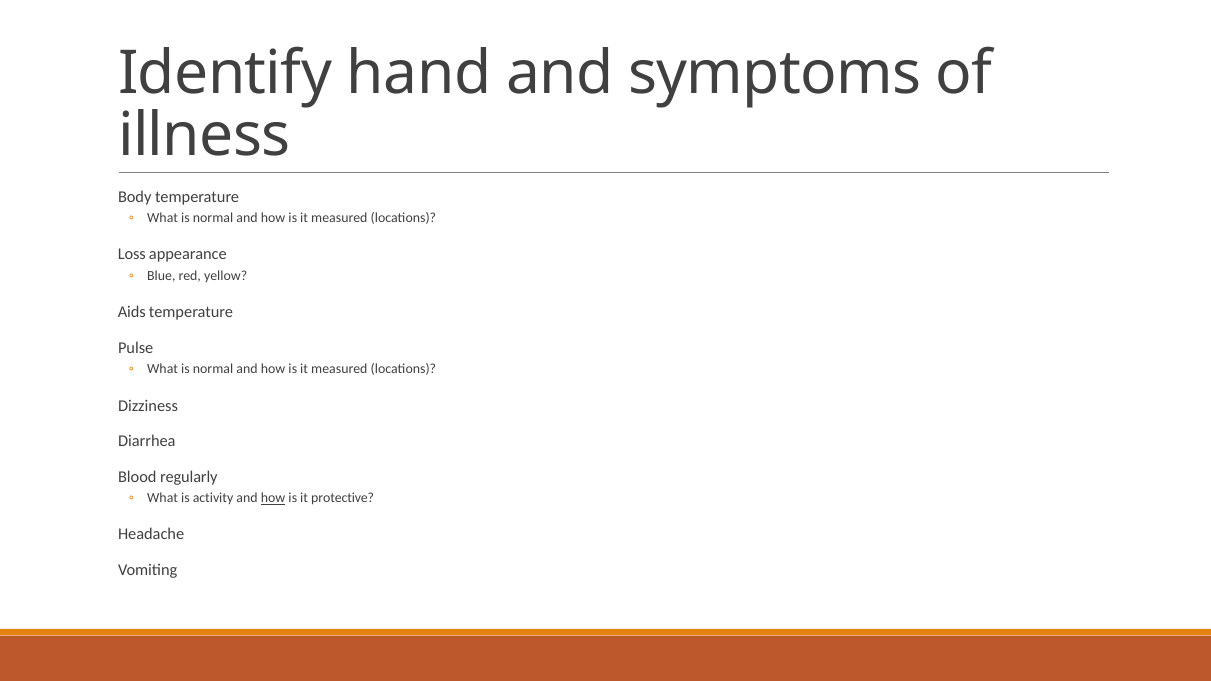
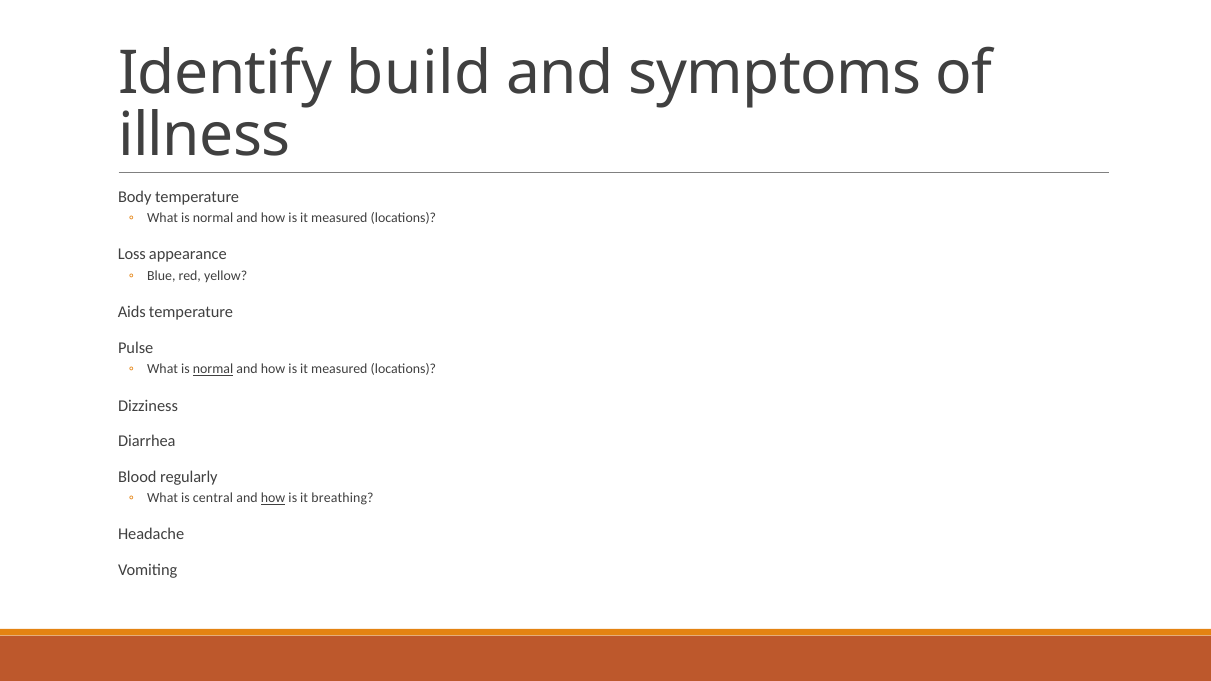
hand: hand -> build (419, 74)
normal underline: none -> present (213, 369)
activity: activity -> central (213, 498)
protective: protective -> breathing (343, 498)
